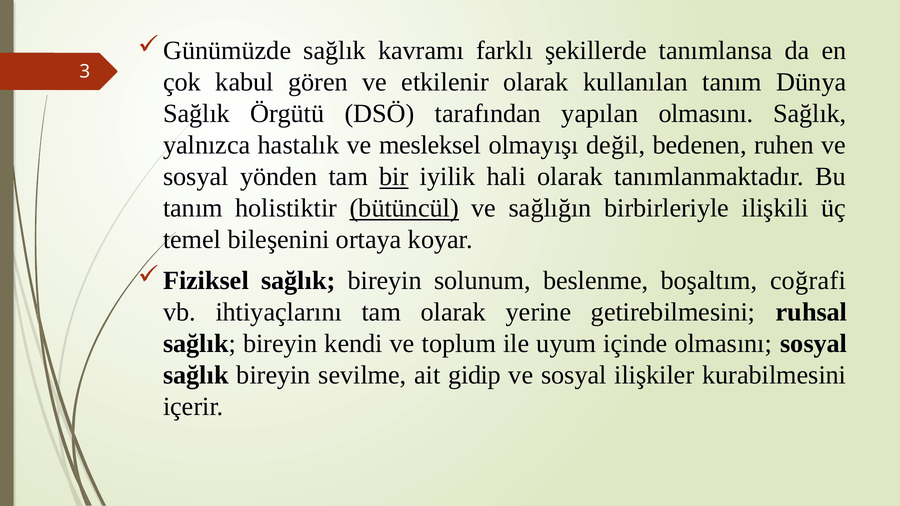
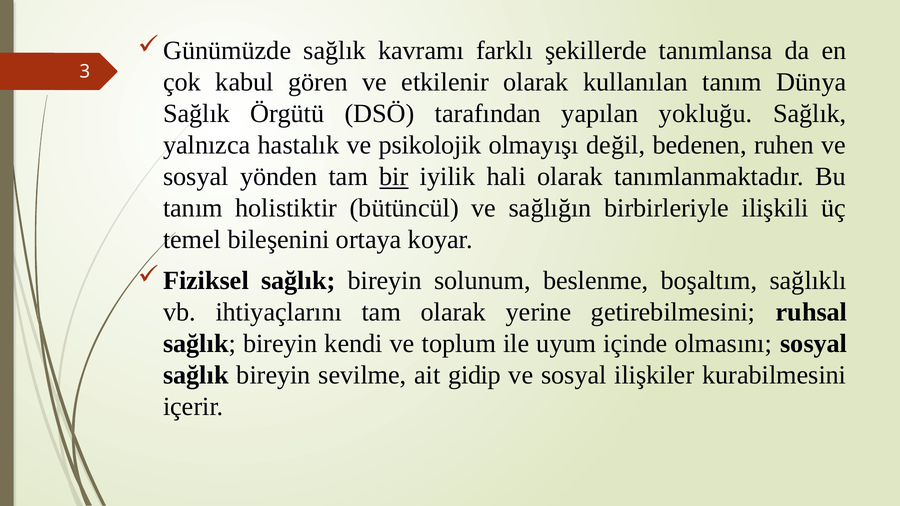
yapılan olmasını: olmasını -> yokluğu (706, 114)
mesleksel: mesleksel -> psikolojik (430, 145)
bütüncül underline: present -> none (404, 208)
coğrafi: coğrafi -> sağlıklı (808, 281)
